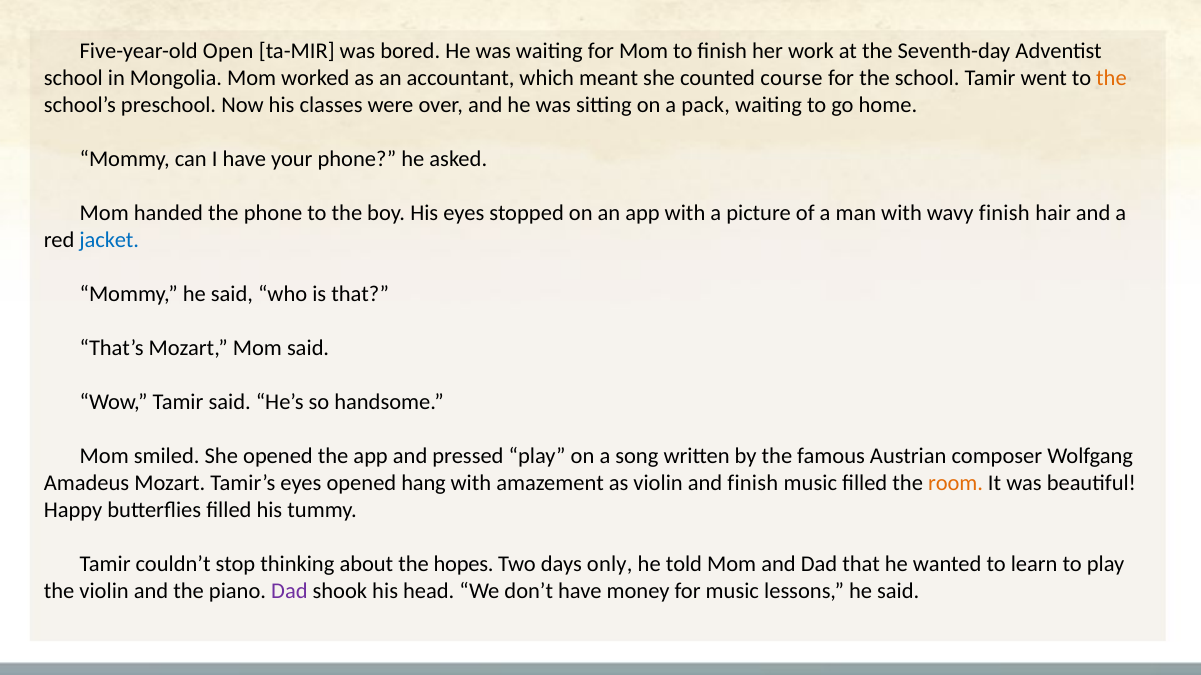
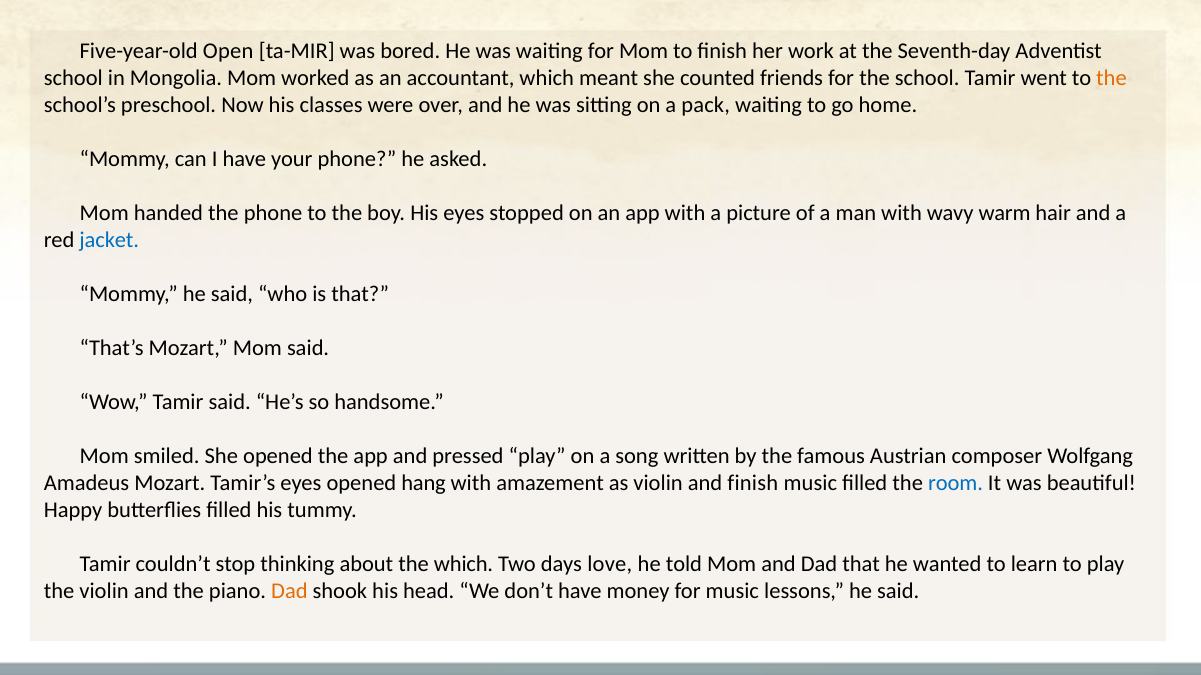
course: course -> friends (792, 78)
wavy finish: finish -> warm (1005, 213)
room colour: orange -> blue (956, 484)
the hopes: hopes -> which (464, 565)
only: only -> love (610, 565)
Dad colour: purple -> orange (289, 592)
